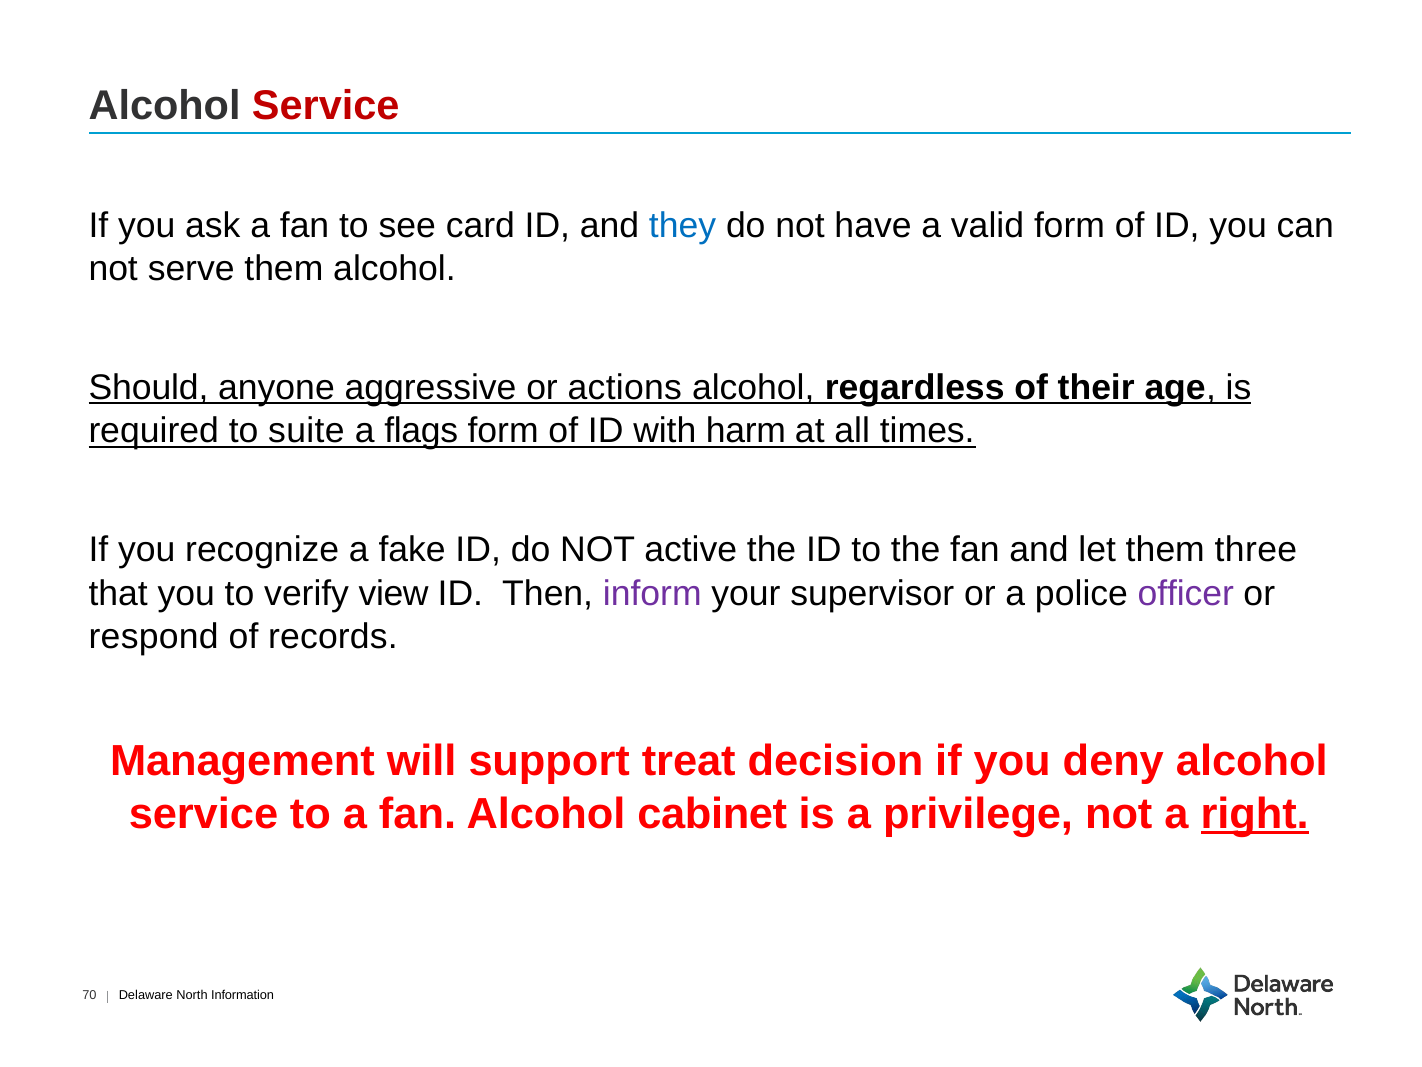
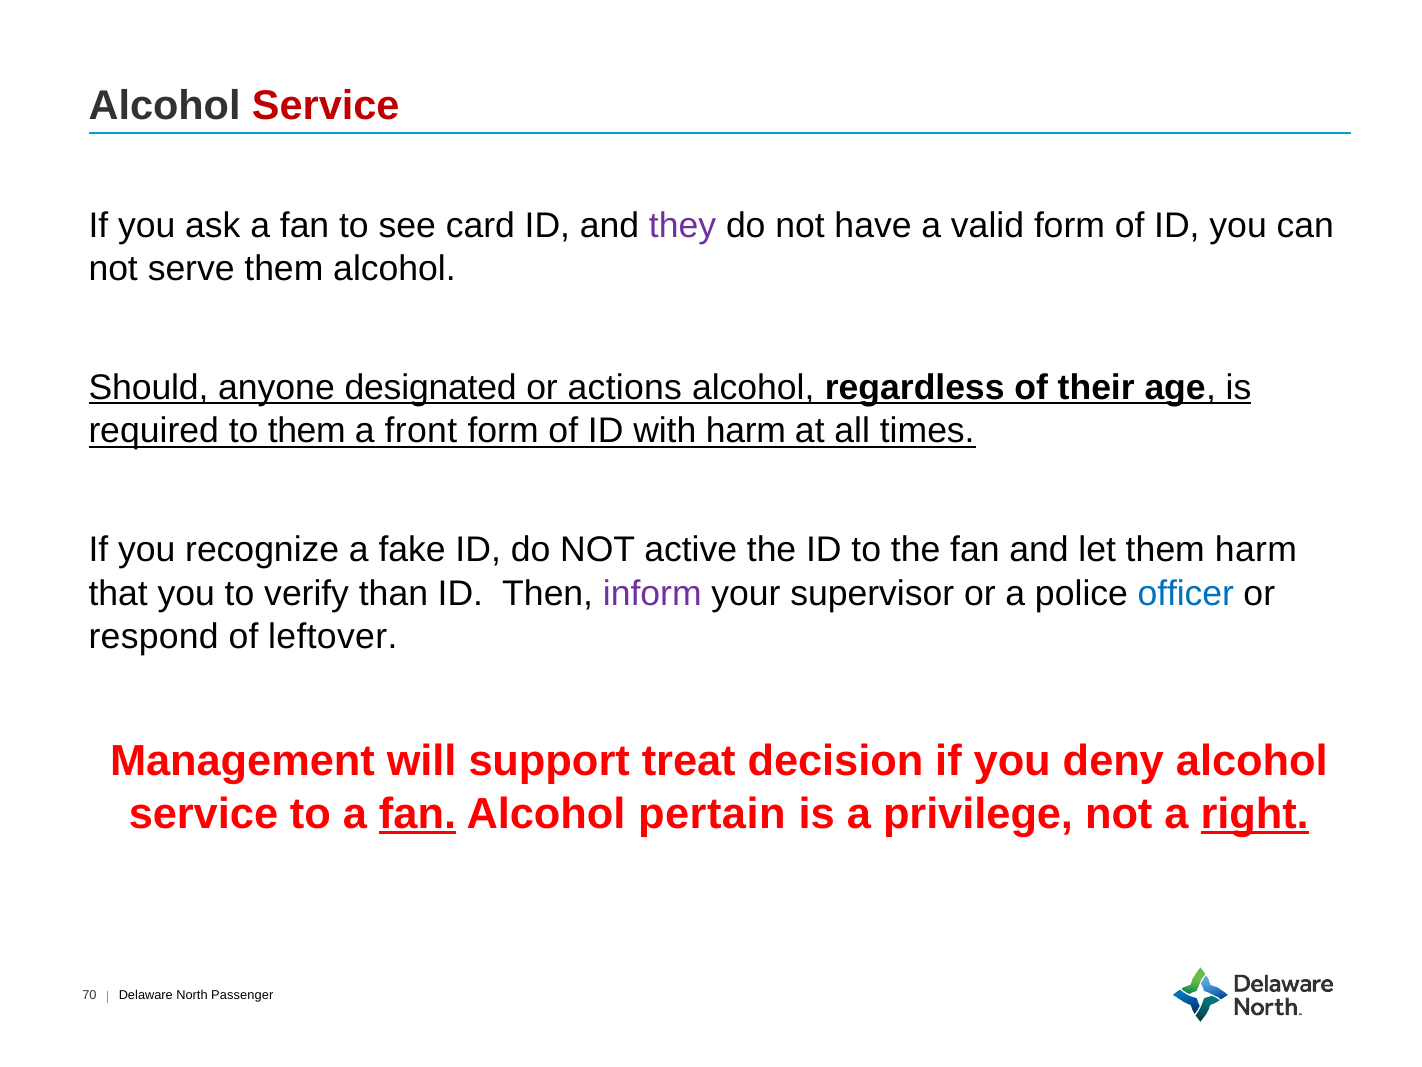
they colour: blue -> purple (683, 225)
aggressive: aggressive -> designated (431, 387)
to suite: suite -> them (307, 431)
flags: flags -> front (421, 431)
them three: three -> harm (1256, 550)
view: view -> than (393, 593)
officer colour: purple -> blue (1186, 593)
records: records -> leftover (333, 637)
fan underline: none -> present (418, 814)
cabinet: cabinet -> pertain (712, 814)
Information: Information -> Passenger (242, 995)
